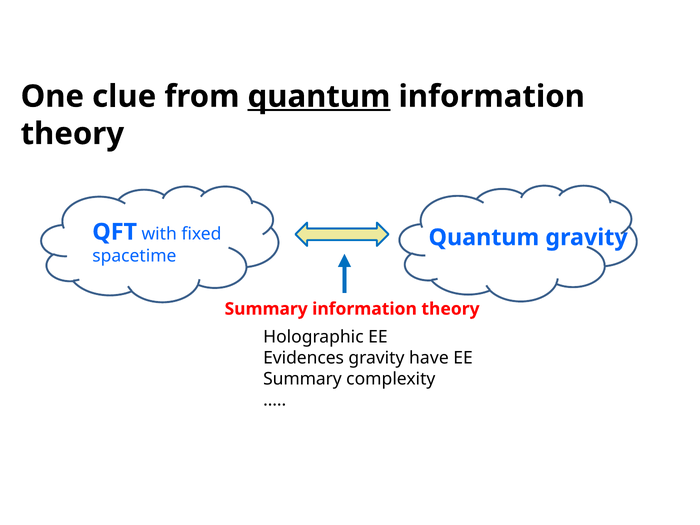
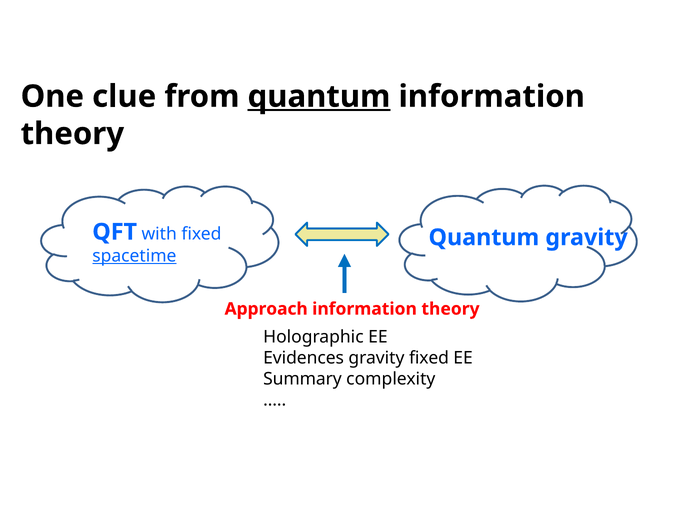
spacetime underline: none -> present (134, 256)
Summary: Summary -> Approach (266, 309)
gravity have: have -> fixed (429, 358)
